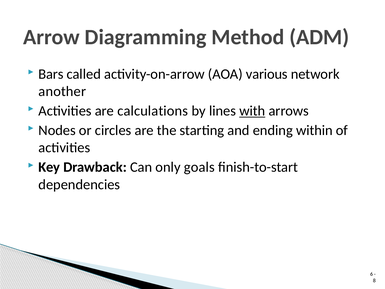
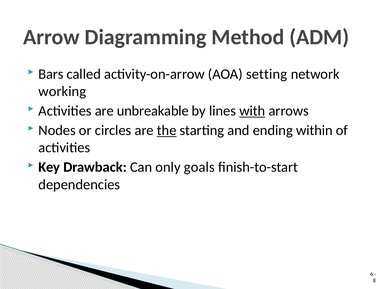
various: various -> setting (267, 74)
another: another -> working (62, 91)
calculations: calculations -> unbreakable (153, 111)
the underline: none -> present (167, 130)
